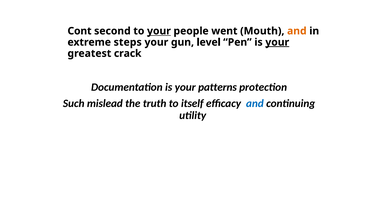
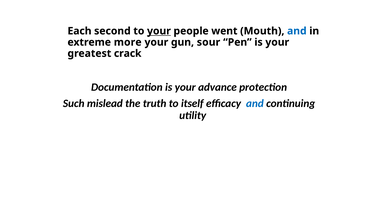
Cont: Cont -> Each (79, 31)
and colour: orange -> blue (297, 31)
steps: steps -> more (128, 42)
level: level -> sour (209, 42)
your underline: present -> none (277, 42)
patterns: patterns -> advance (217, 87)
